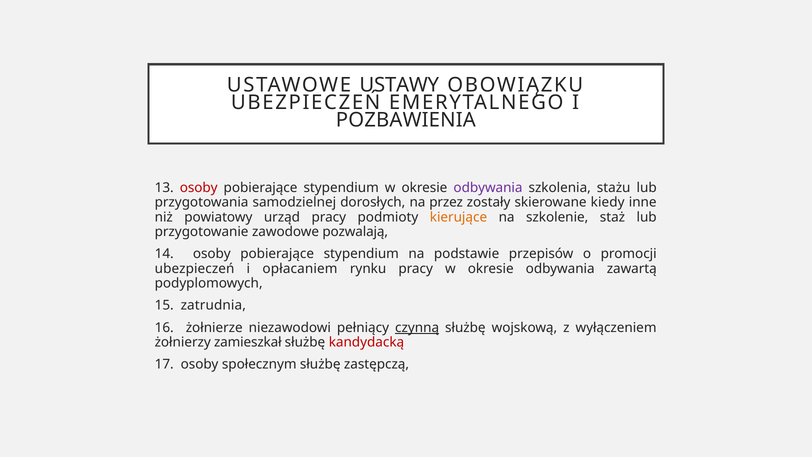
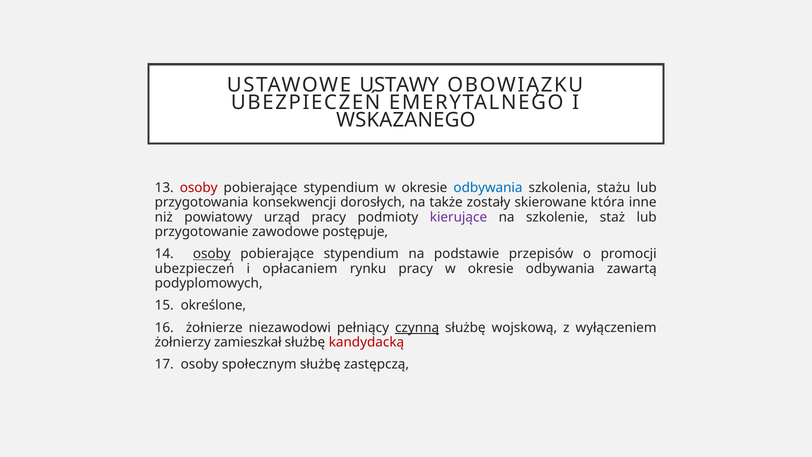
POZBAWIENIA: POZBAWIENIA -> WSKAZANEGO (406, 120)
odbywania colour: purple -> blue (488, 188)
samodzielnej: samodzielnej -> konsekwencji (294, 202)
przez: przez -> także (446, 202)
kiedy: kiedy -> która (608, 202)
kierujące colour: orange -> purple (458, 217)
pozwalają: pozwalają -> postępuje (355, 232)
osoby underline: none -> present (212, 254)
zatrudnia: zatrudnia -> określone (213, 305)
